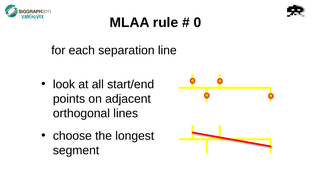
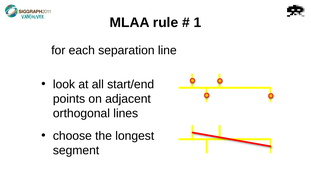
0: 0 -> 1 (197, 23)
